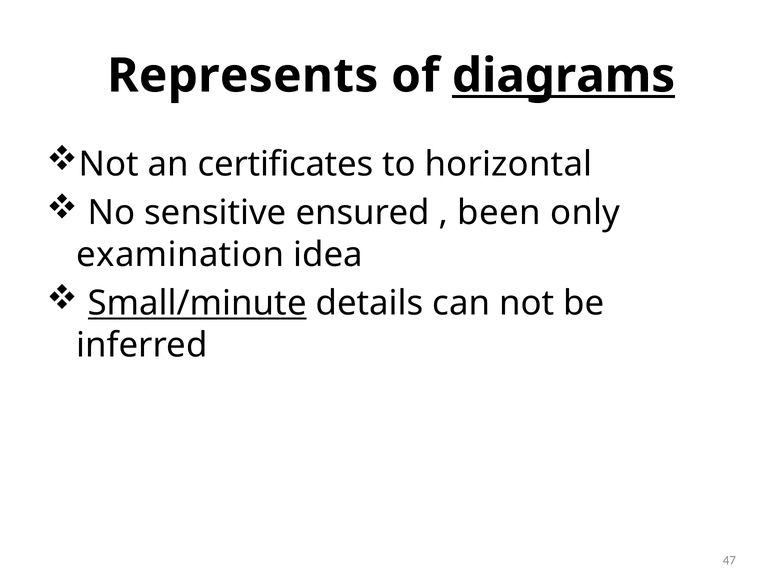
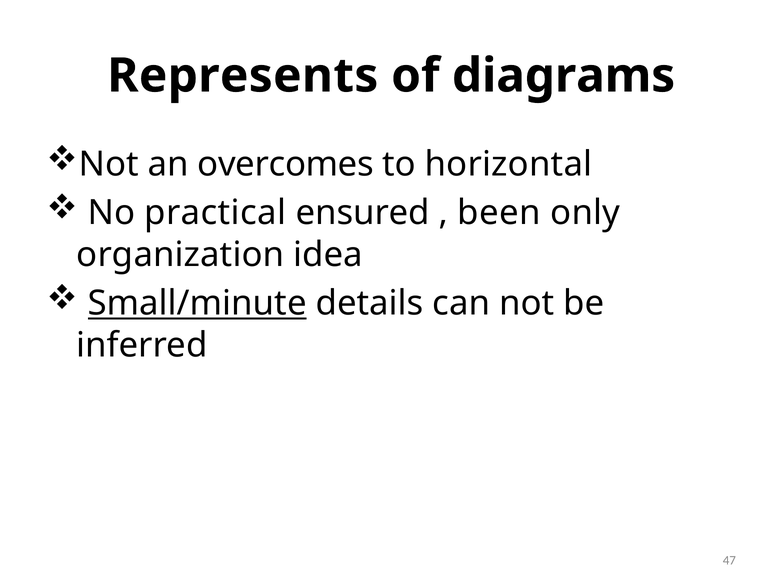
diagrams underline: present -> none (564, 76)
certificates: certificates -> overcomes (286, 164)
sensitive: sensitive -> practical (215, 213)
examination: examination -> organization (180, 255)
